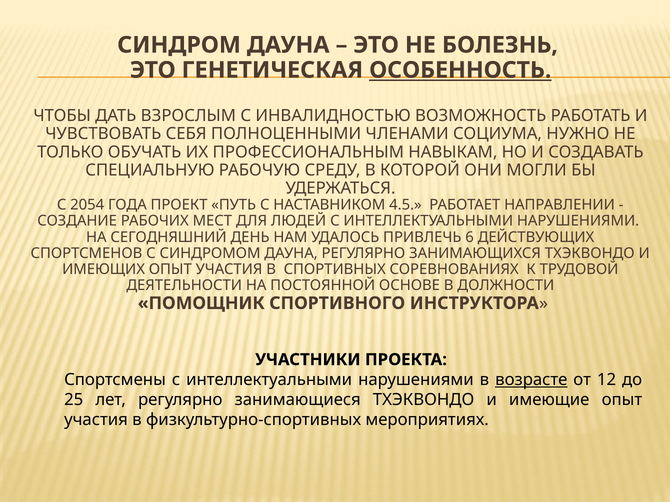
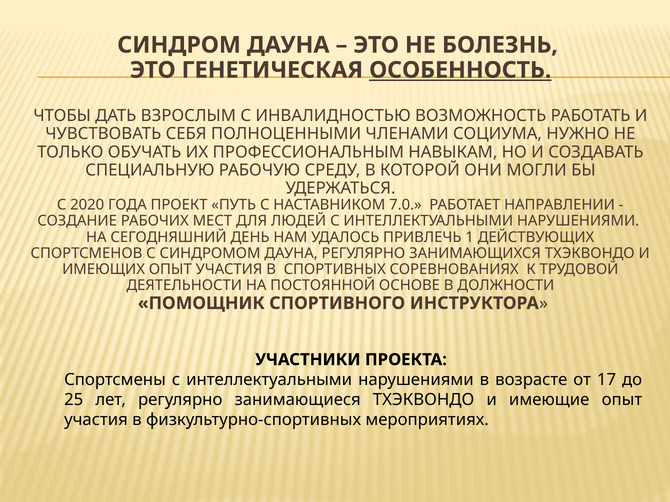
2054: 2054 -> 2020 (87, 205)
4.5: 4.5 -> 7.0 (405, 205)
6: 6 -> 1 (470, 237)
возрасте underline: present -> none (531, 380)
12: 12 -> 17 (607, 380)
